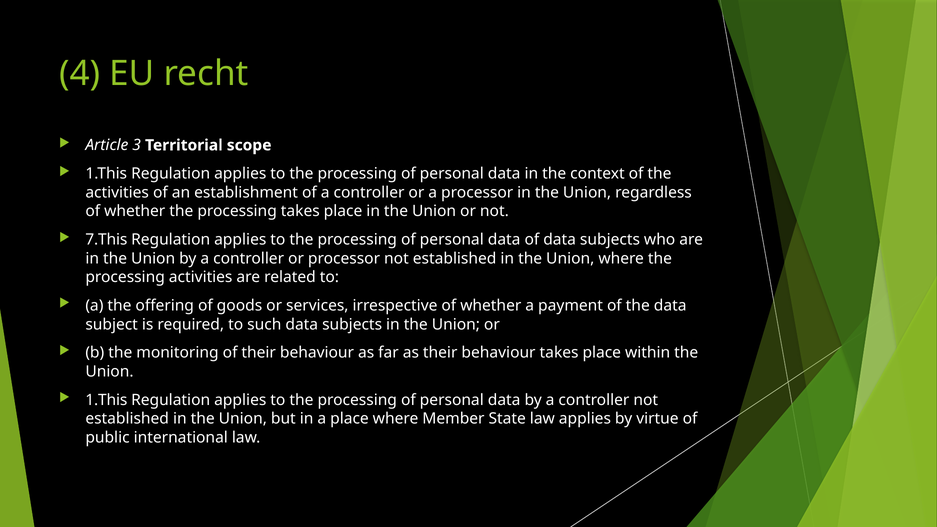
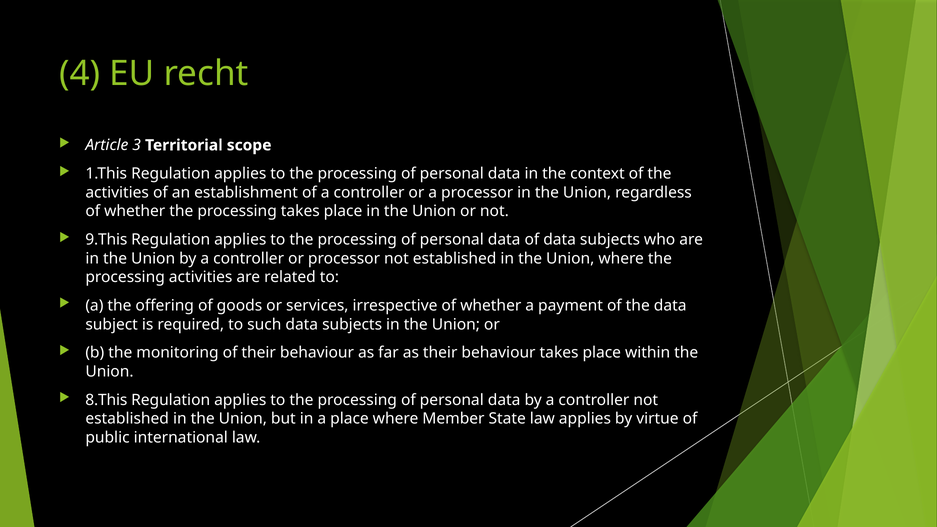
7.This: 7.This -> 9.This (106, 240)
1.This: 1.This -> 8.This (106, 400)
